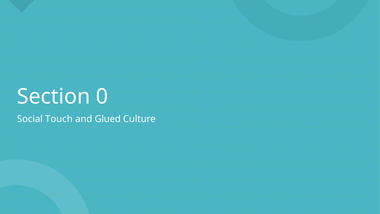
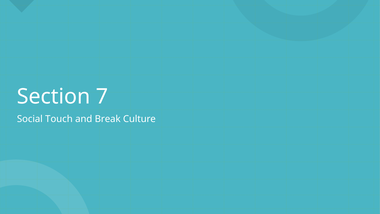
0: 0 -> 7 (102, 96)
Glued: Glued -> Break (108, 119)
